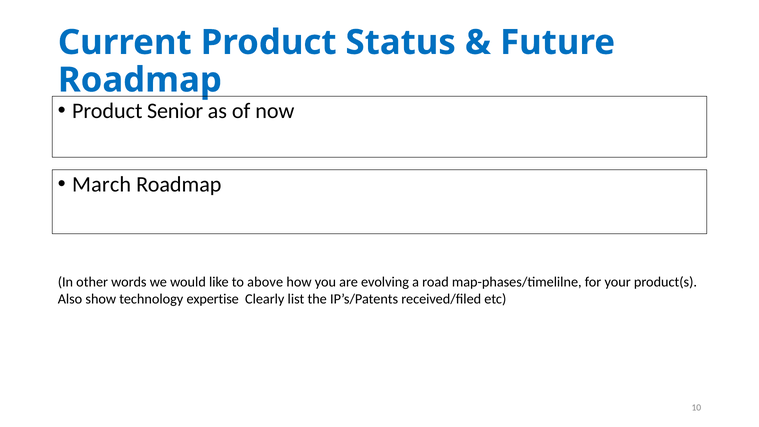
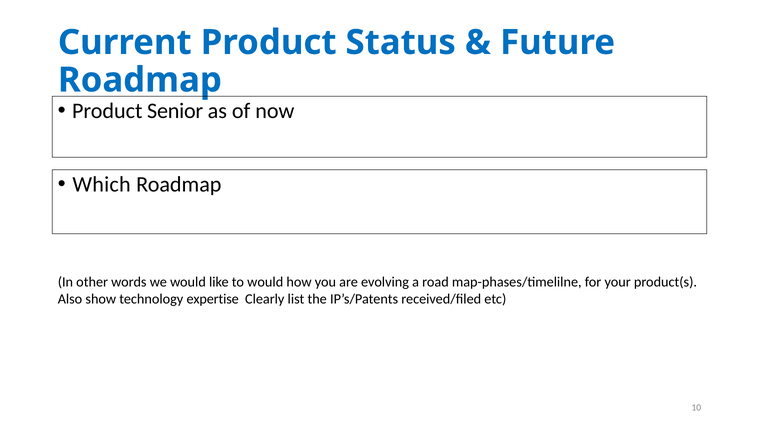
March: March -> Which (102, 184)
to above: above -> would (265, 282)
